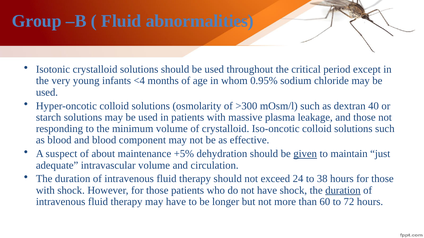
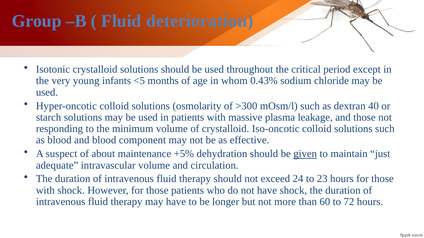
abnormalities: abnormalities -> deterioration (200, 21)
<4: <4 -> <5 (139, 81)
0.95%: 0.95% -> 0.43% (264, 81)
38: 38 -> 23 (322, 179)
duration underline: present -> none (343, 191)
